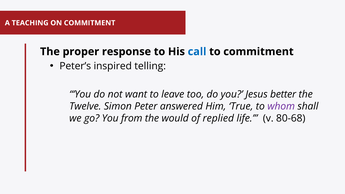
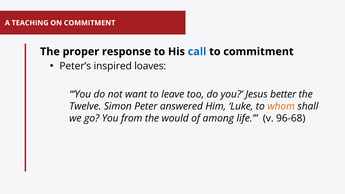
telling: telling -> loaves (150, 66)
True: True -> Luke (241, 107)
whom colour: purple -> orange (281, 107)
replied: replied -> among (218, 119)
80-68: 80-68 -> 96-68 (291, 119)
